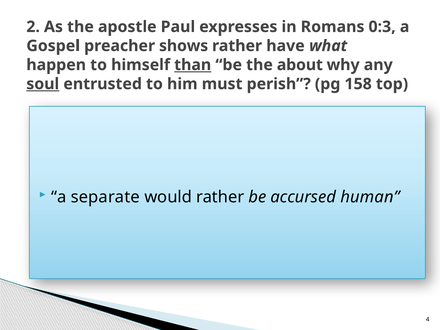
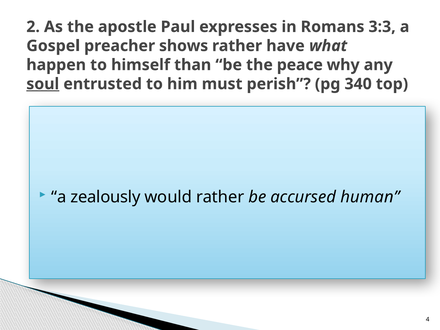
0:3: 0:3 -> 3:3 (382, 27)
than underline: present -> none (193, 65)
about: about -> peace (300, 65)
158: 158 -> 340 (358, 84)
separate: separate -> zealously (105, 197)
